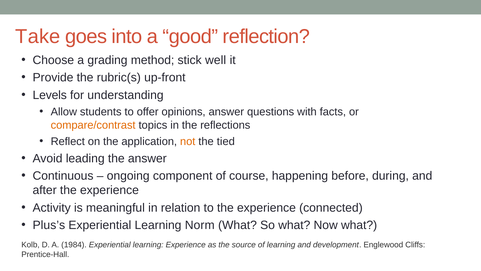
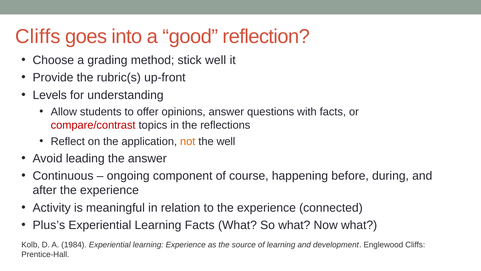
Take: Take -> Cliffs (38, 37)
compare/contrast colour: orange -> red (93, 125)
the tied: tied -> well (226, 141)
Learning Norm: Norm -> Facts (200, 225)
